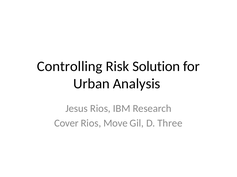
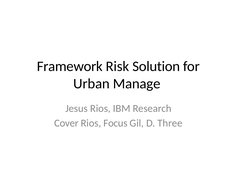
Controlling: Controlling -> Framework (70, 67)
Analysis: Analysis -> Manage (137, 84)
Move: Move -> Focus (115, 124)
